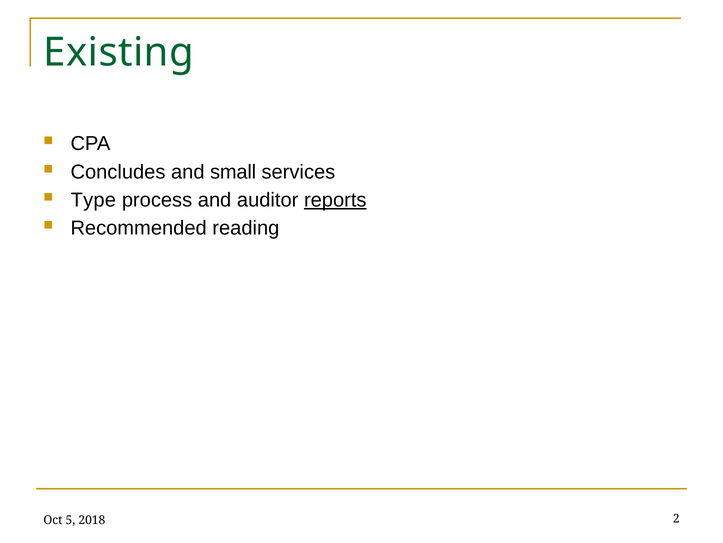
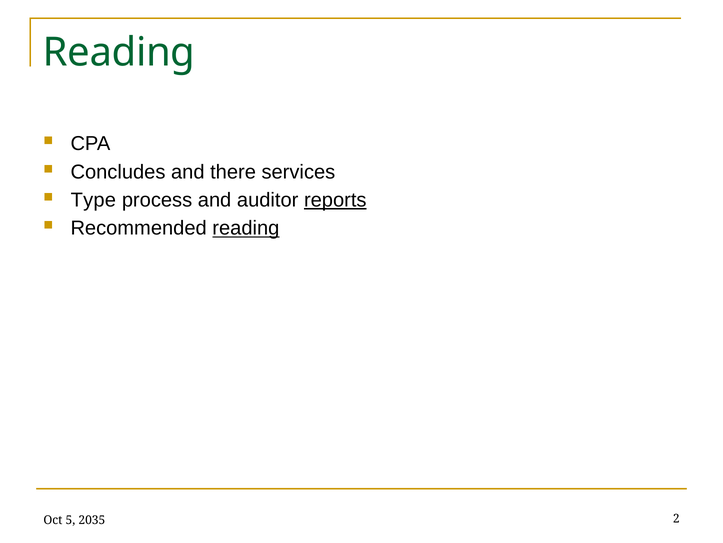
Existing: Existing -> Reading (119, 52)
small: small -> there (233, 172)
reading underline: none -> present (246, 228)
2018: 2018 -> 2035 (92, 520)
